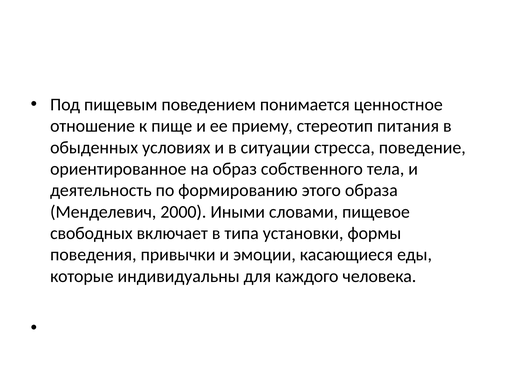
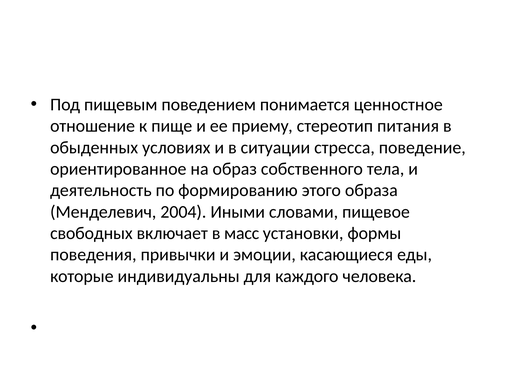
2000: 2000 -> 2004 (183, 212)
типа: типа -> масс (242, 233)
